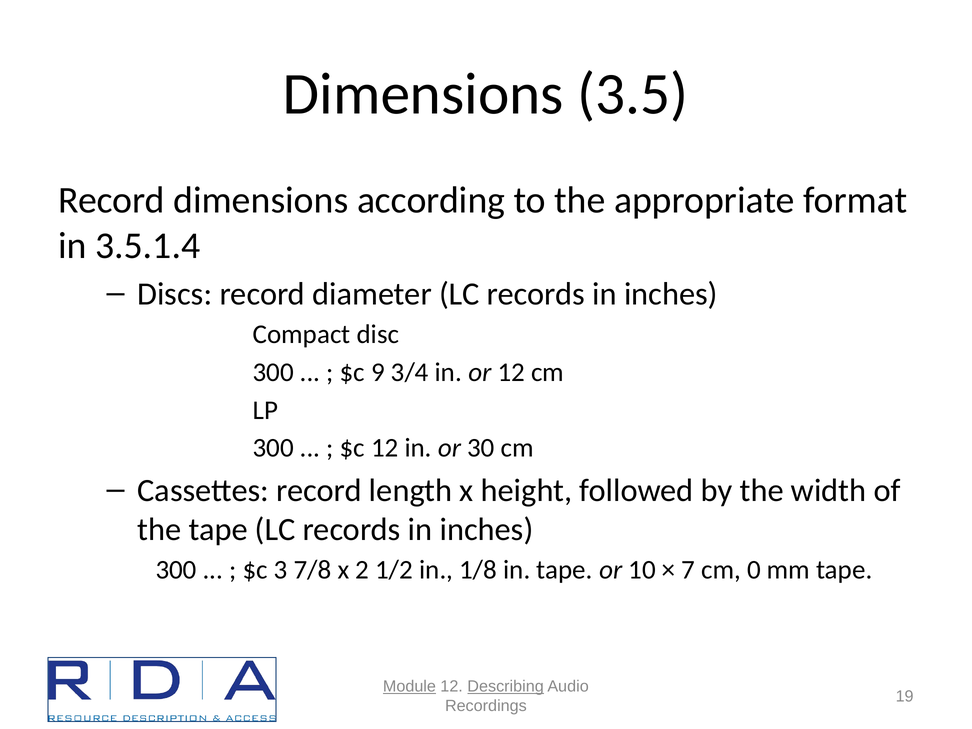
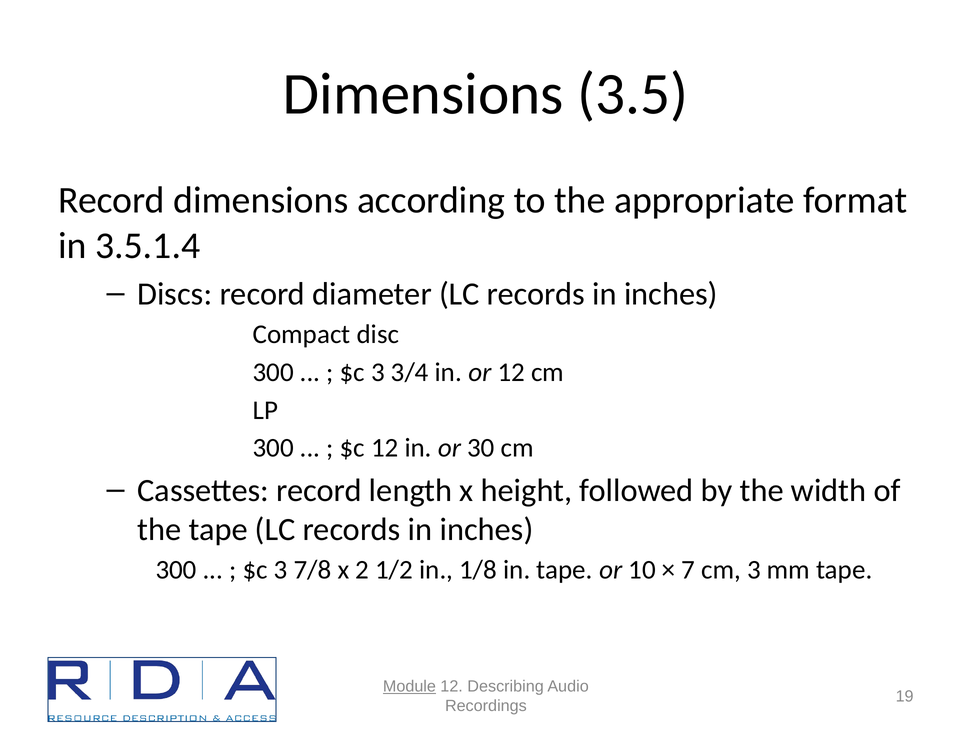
9: 9 -> 3 (378, 372)
cm 0: 0 -> 3 (754, 570)
Describing underline: present -> none (506, 686)
